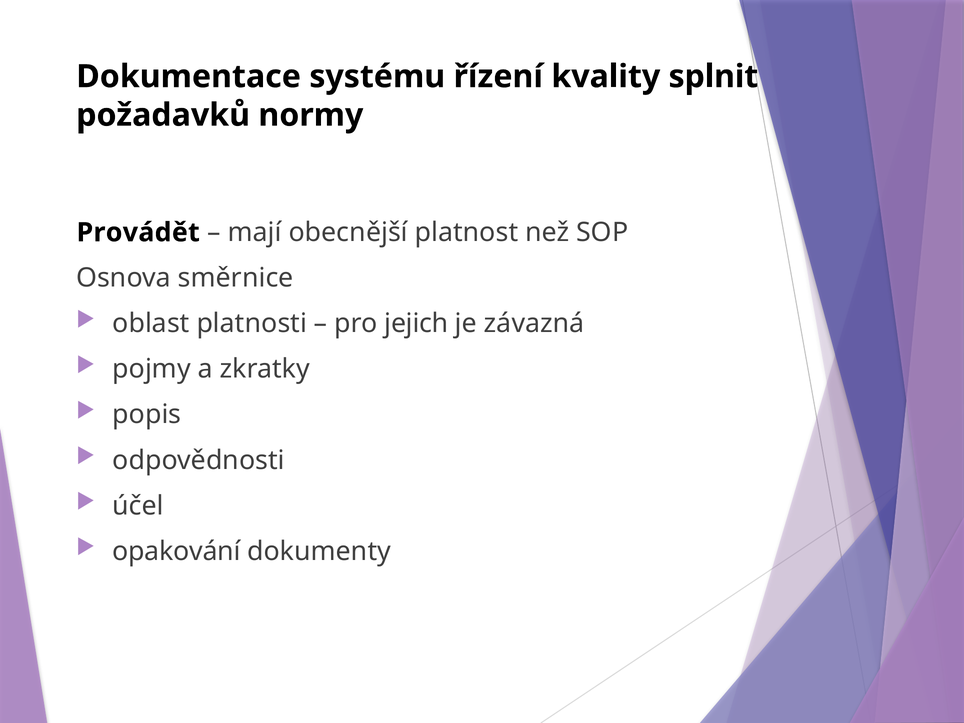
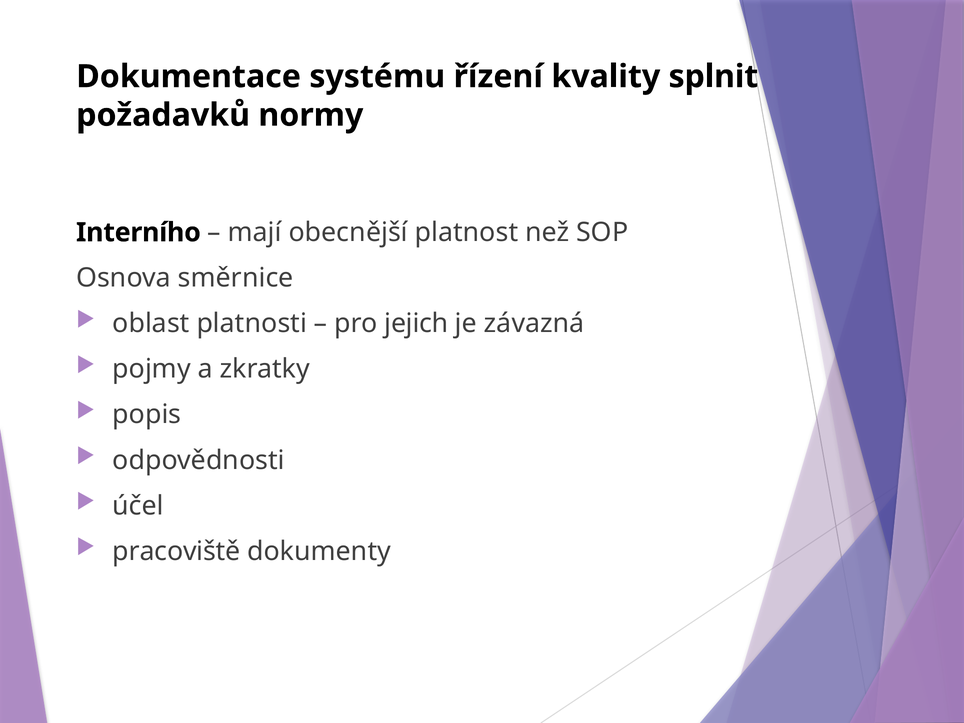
Provádět: Provádět -> Interního (138, 232)
opakování: opakování -> pracoviště (176, 551)
